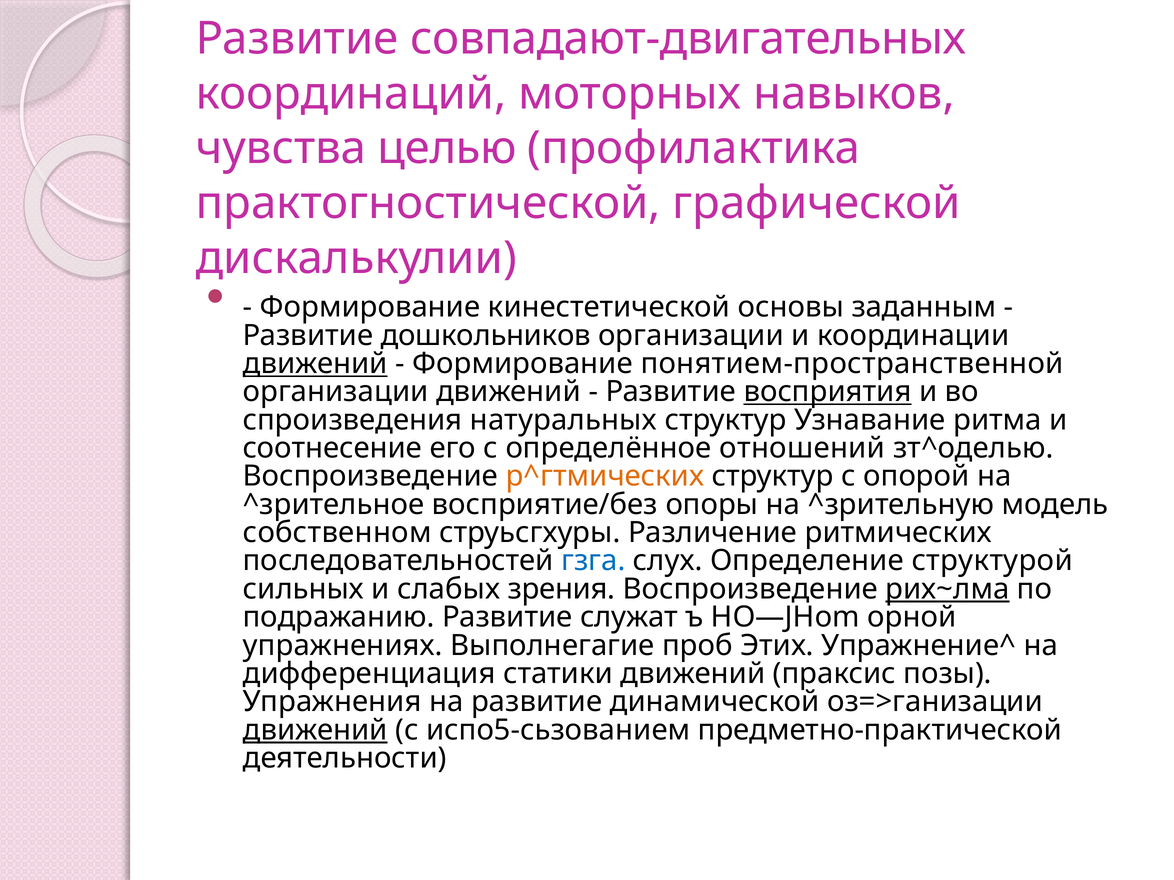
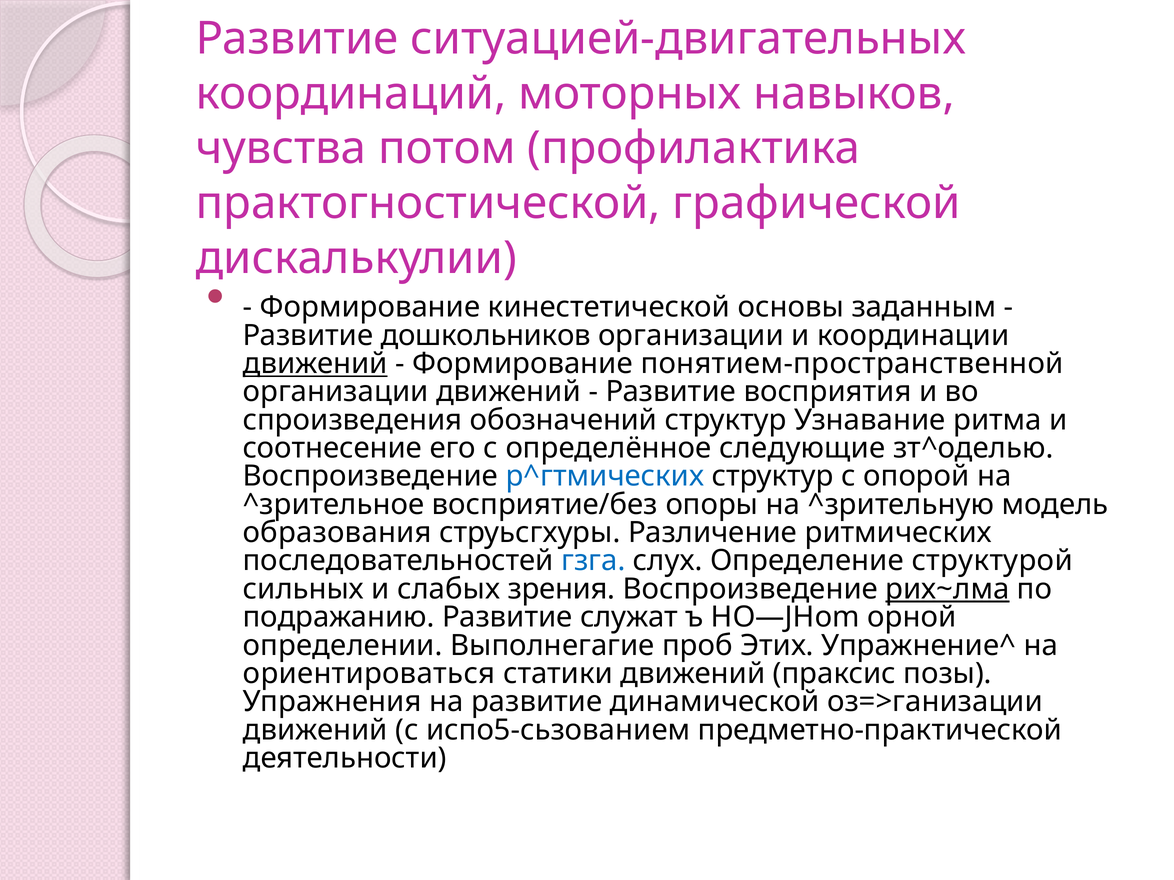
совпадают-двигательных: совпадают-двигательных -> ситуацией-двигательных (688, 39)
целью: целью -> потом (447, 148)
восприятия underline: present -> none (828, 392)
натуральных: натуральных -> обозначений (564, 420)
отношений: отношений -> следующие (802, 448)
р^гтмических colour: orange -> blue (605, 477)
собственном: собственном -> образования (337, 533)
упражнениях: упражнениях -> определении (343, 646)
дифференциация: дифференциация -> ориентироваться (369, 674)
движений underline: present -> none (315, 730)
